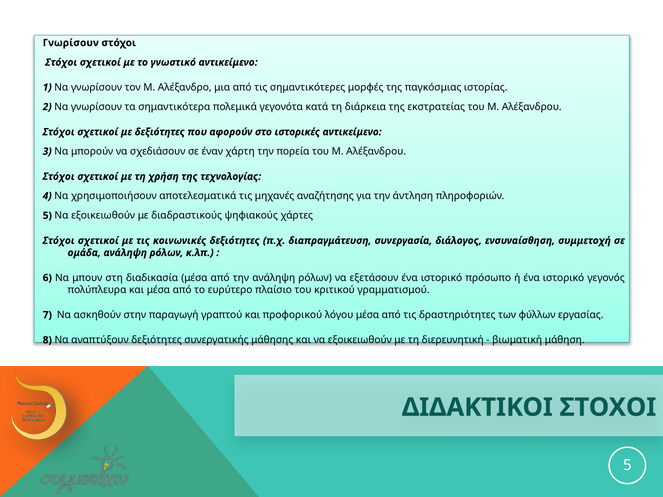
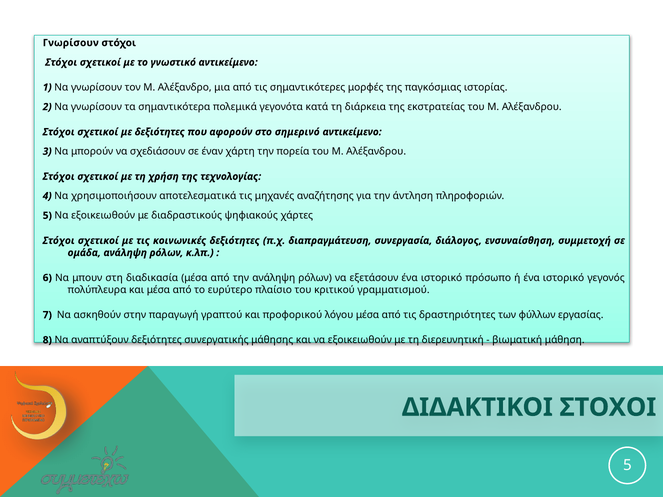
ιστορικές: ιστορικές -> σημερινό (297, 132)
